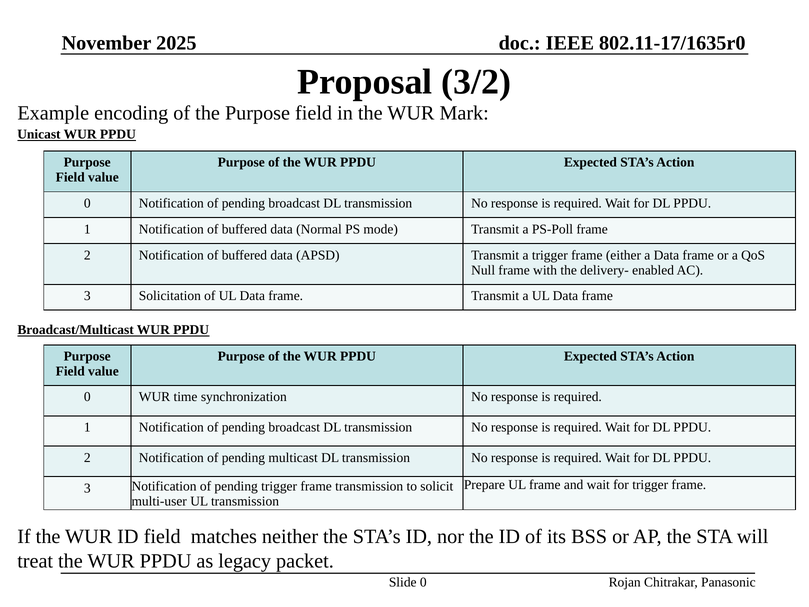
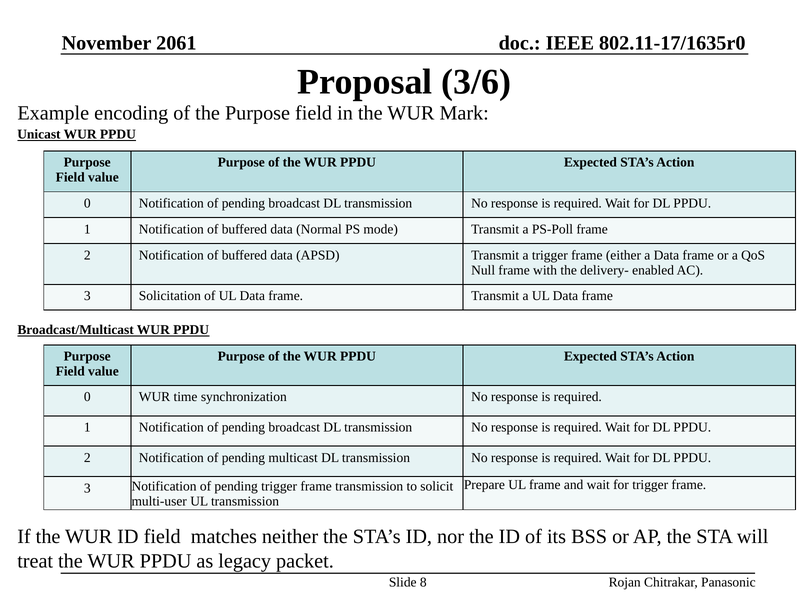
2025: 2025 -> 2061 (176, 43)
3/2: 3/2 -> 3/6 (476, 82)
Slide 0: 0 -> 8 (423, 582)
